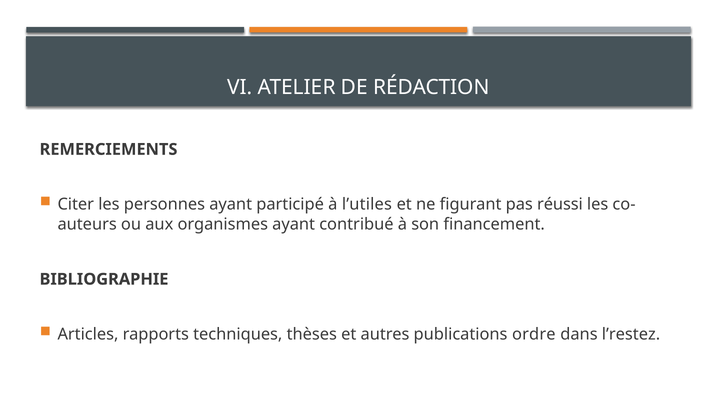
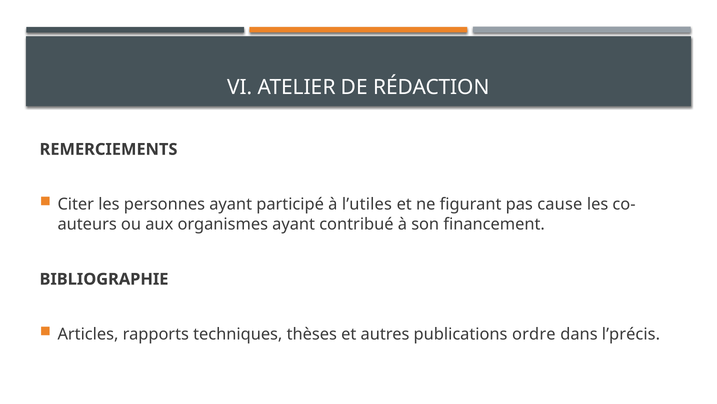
réussi: réussi -> cause (560, 204)
l’restez: l’restez -> l’précis (631, 334)
